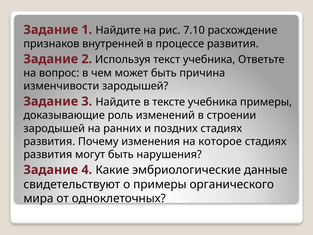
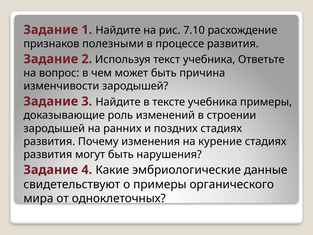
внутренней: внутренней -> полезными (113, 44)
которое: которое -> курение (220, 141)
